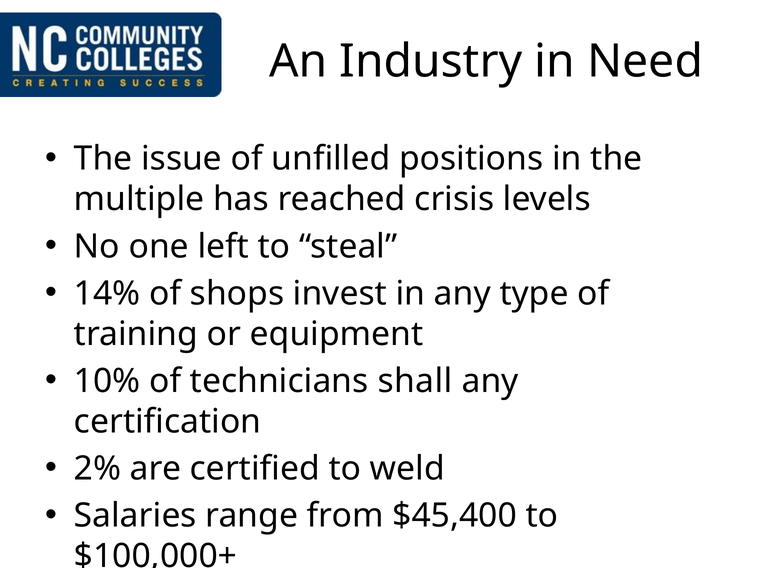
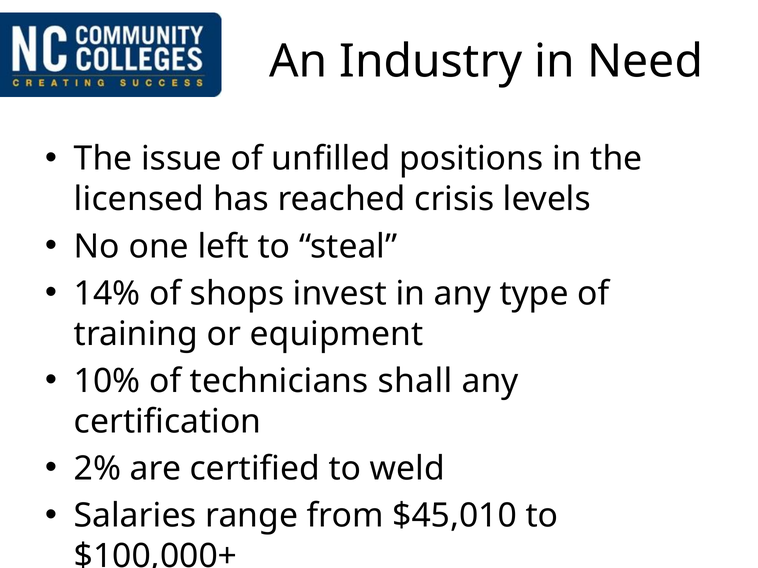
multiple: multiple -> licensed (139, 199)
$45,400: $45,400 -> $45,010 (455, 516)
